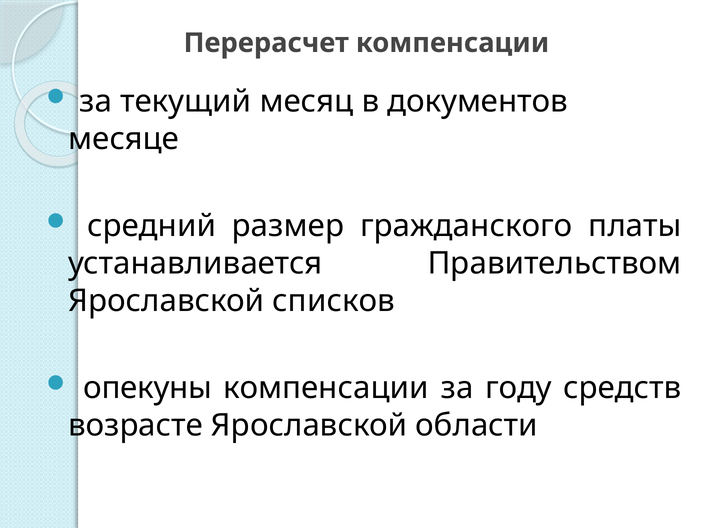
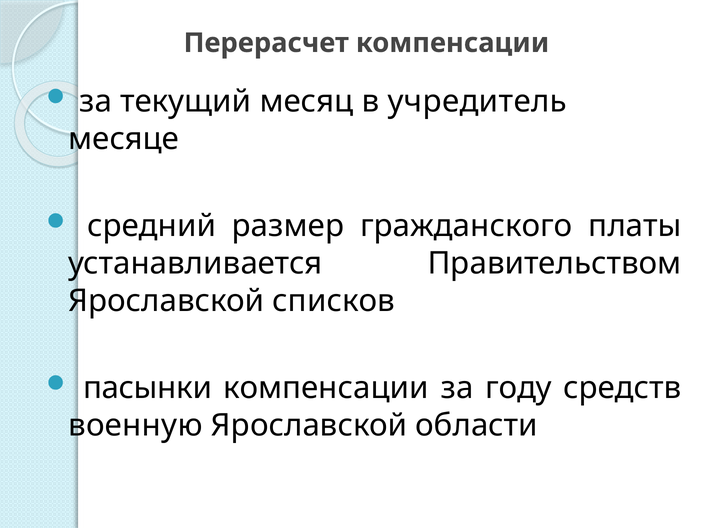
документов: документов -> учредитель (477, 102)
опекуны: опекуны -> пасынки (148, 388)
возрасте: возрасте -> военную (135, 426)
